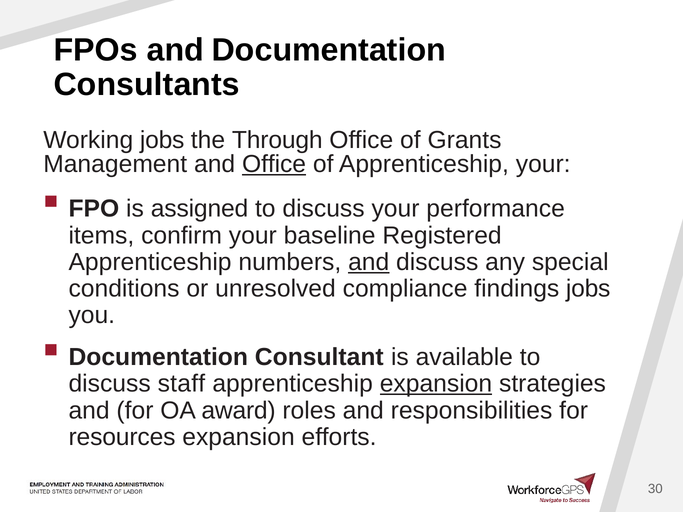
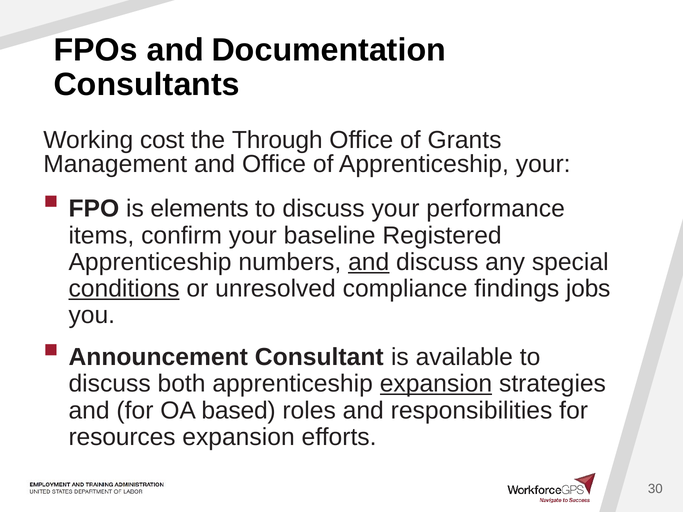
Working jobs: jobs -> cost (162, 140)
Office underline: present -> none (274, 164)
assigned: assigned -> elements (200, 209)
conditions underline: none -> present (124, 289)
Documentation: Documentation -> Announcement (158, 357)
staff: staff -> both (182, 384)
award: award -> based (239, 411)
